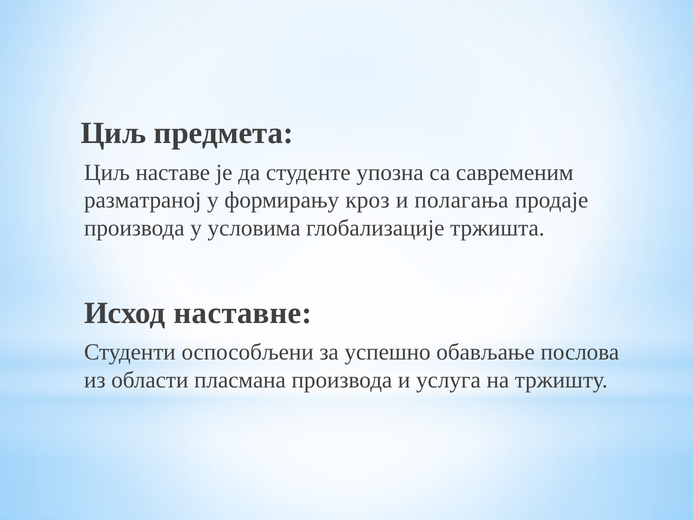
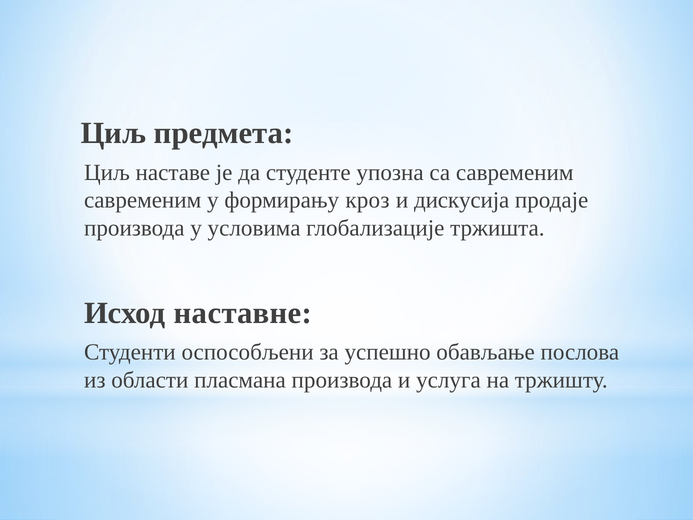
разматраној: разматраној -> савременим (143, 200)
полагања: полагања -> дискусија (462, 200)
